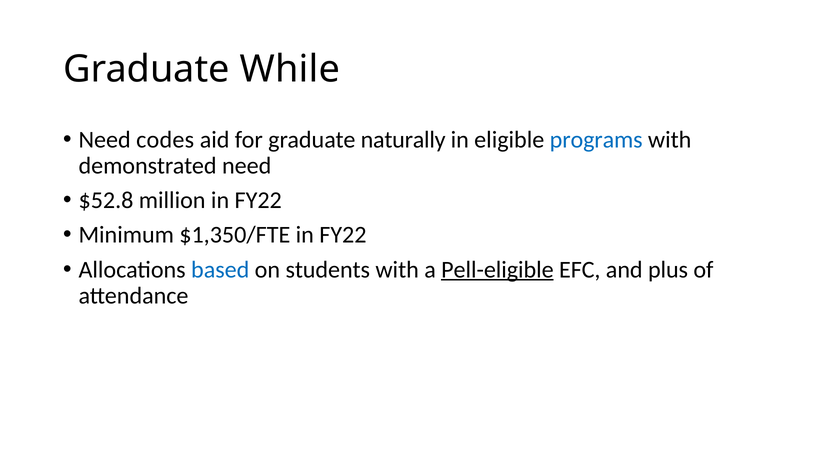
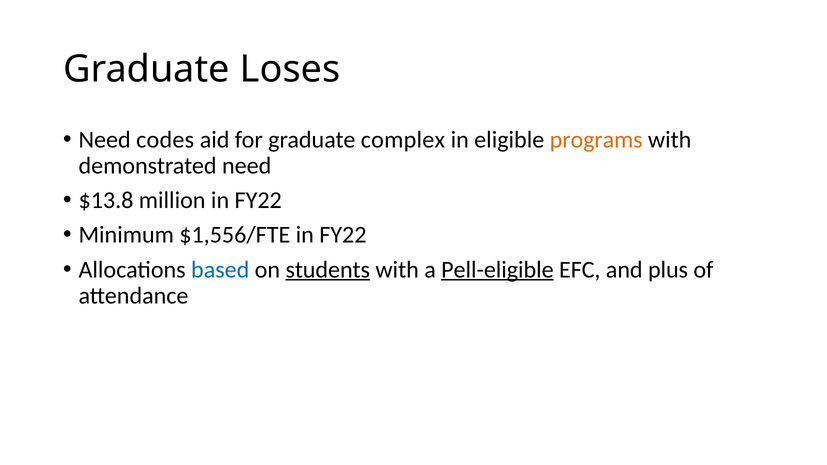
While: While -> Loses (290, 69)
naturally: naturally -> complex (403, 140)
programs colour: blue -> orange (596, 140)
$52.8: $52.8 -> $13.8 (106, 200)
$1,350/FTE: $1,350/FTE -> $1,556/FTE (235, 235)
students underline: none -> present (328, 270)
